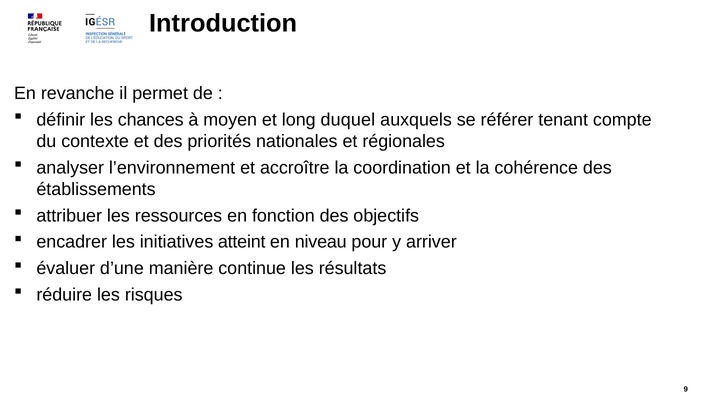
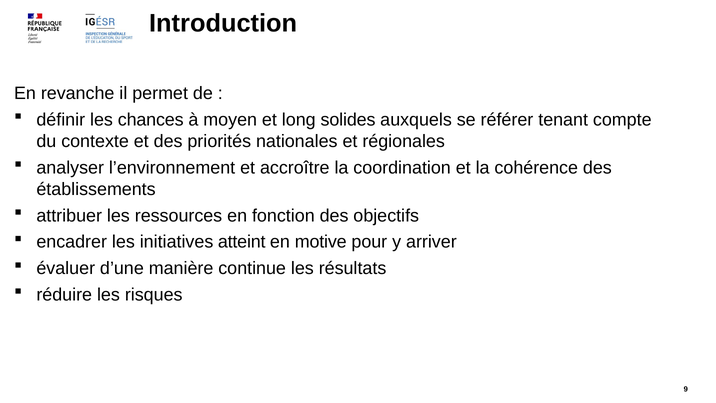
duquel: duquel -> solides (348, 120)
niveau: niveau -> motive (321, 242)
